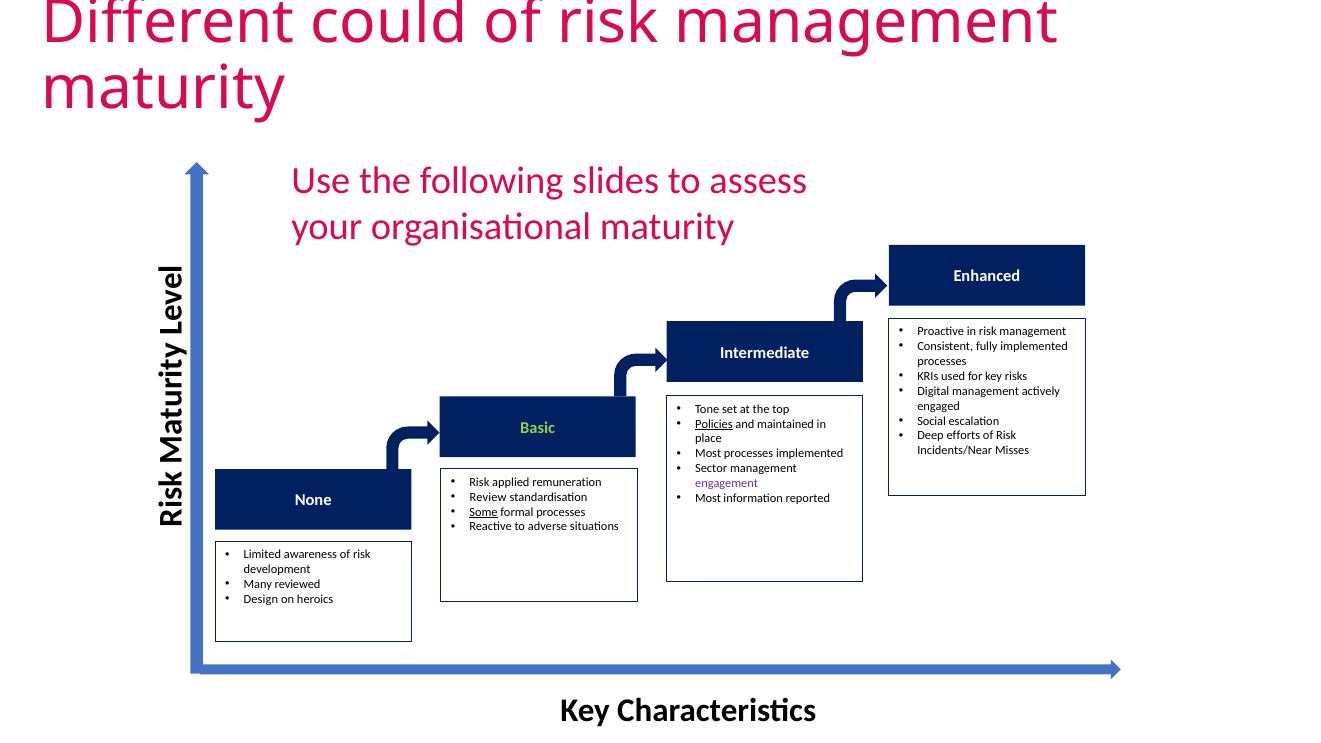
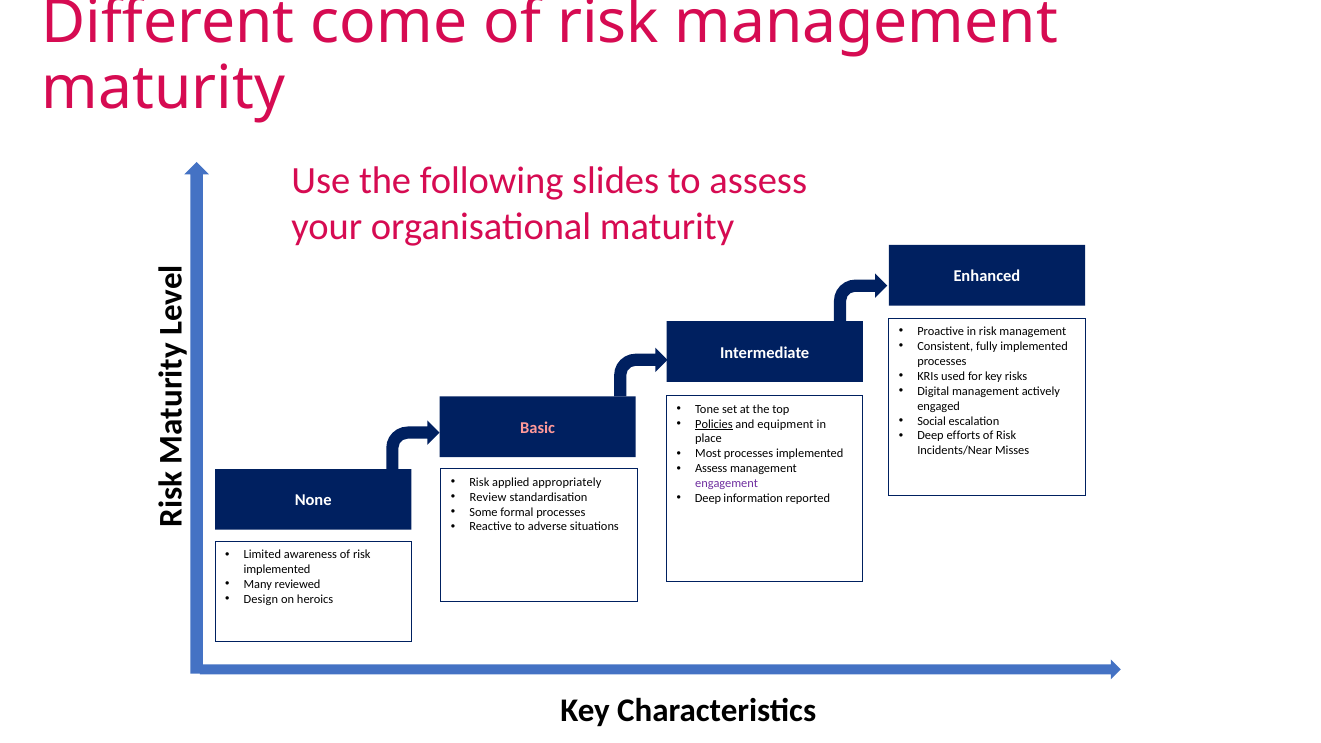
could: could -> come (389, 23)
maintained: maintained -> equipment (785, 424)
Basic colour: light green -> pink (538, 428)
Sector: Sector -> Assess (711, 469)
remuneration: remuneration -> appropriately (567, 482)
Most: Most -> Deep (708, 498)
Some underline: present -> none (483, 512)
development: development -> implemented (277, 570)
